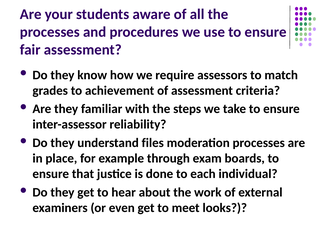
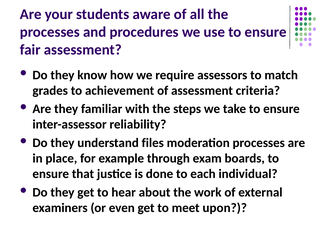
looks: looks -> upon (225, 208)
